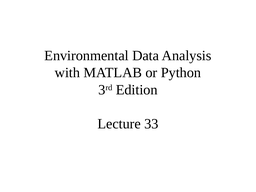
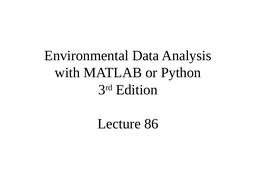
33: 33 -> 86 (151, 124)
